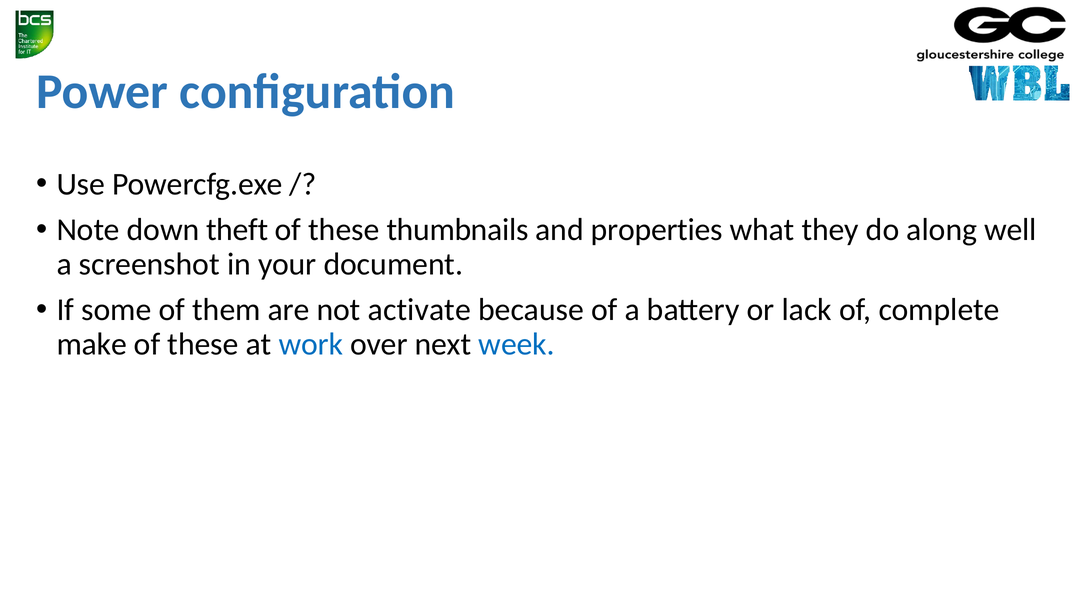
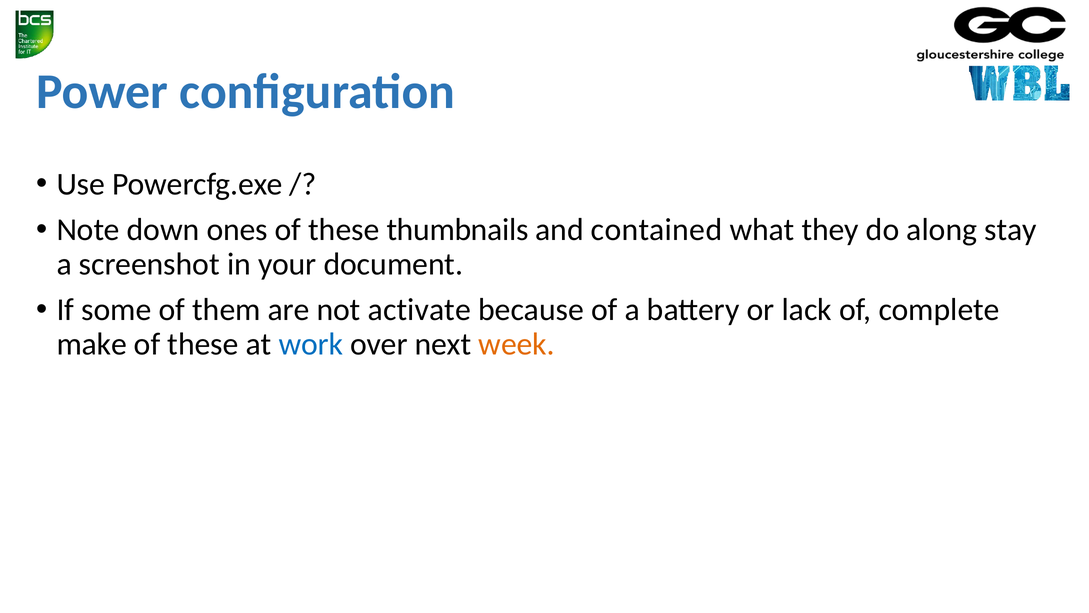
theft: theft -> ones (237, 230)
properties: properties -> contained (657, 230)
well: well -> stay (1010, 230)
week colour: blue -> orange (517, 344)
